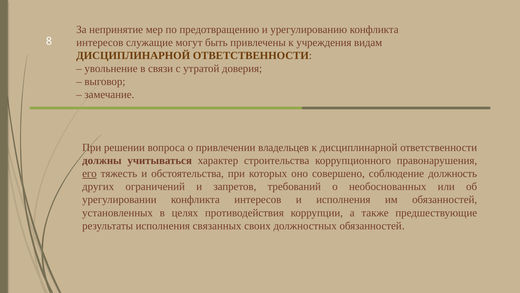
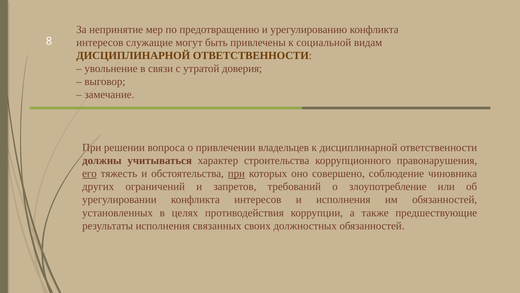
учреждения: учреждения -> социальной (324, 43)
при underline: none -> present (236, 173)
должность: должность -> чиновника (453, 173)
необоснованных: необоснованных -> злоупотребление (388, 186)
